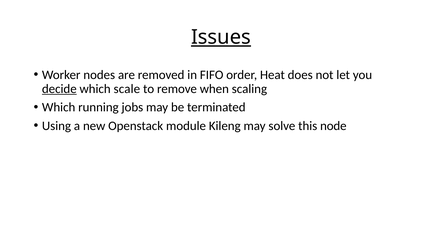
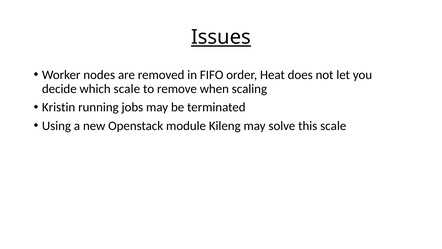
decide underline: present -> none (59, 89)
Which: Which -> Kristin (59, 107)
this node: node -> scale (333, 126)
